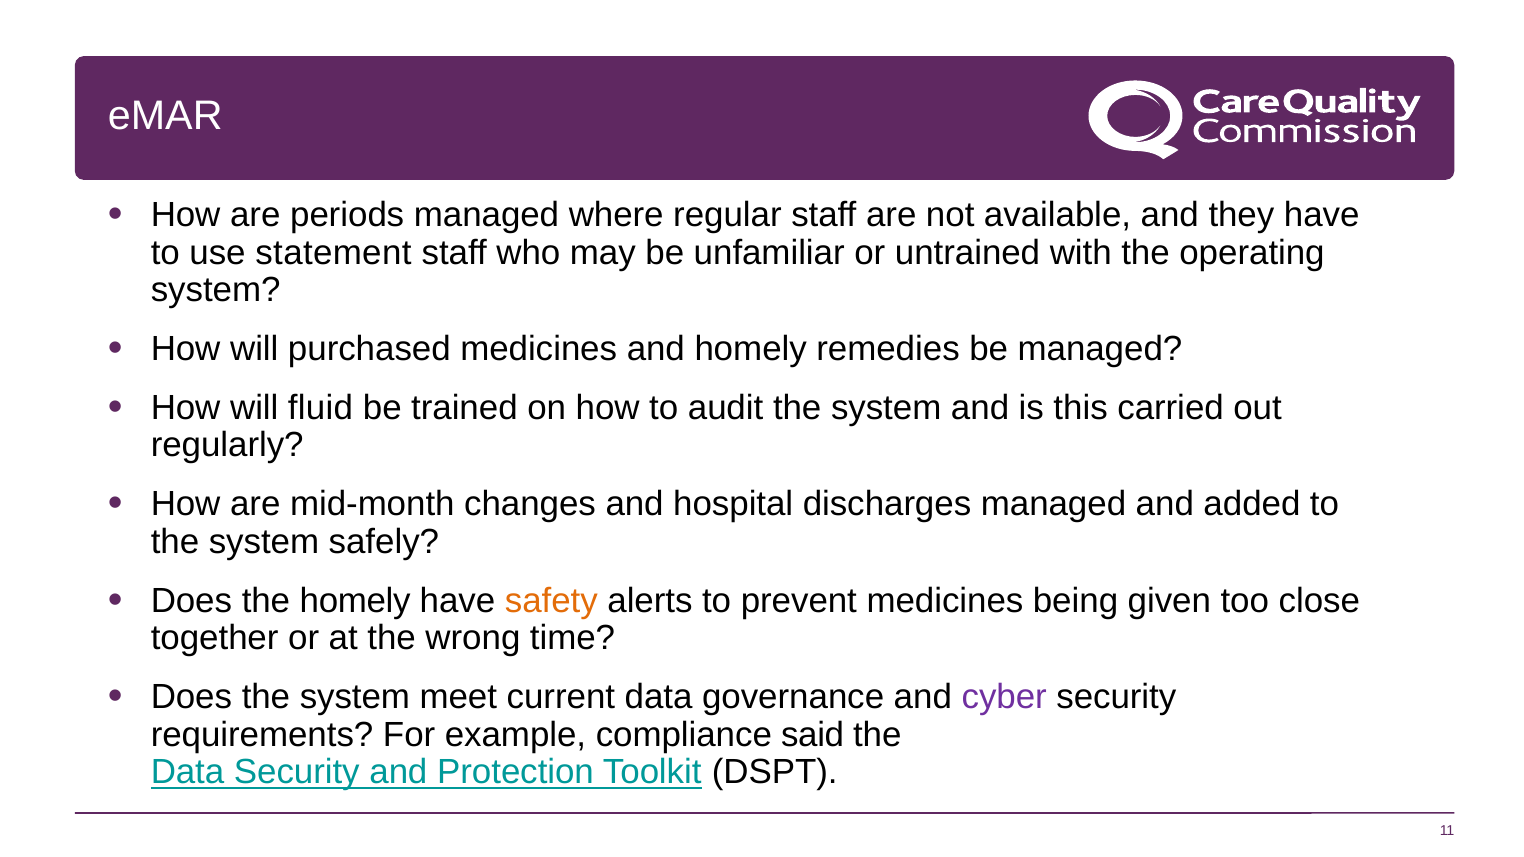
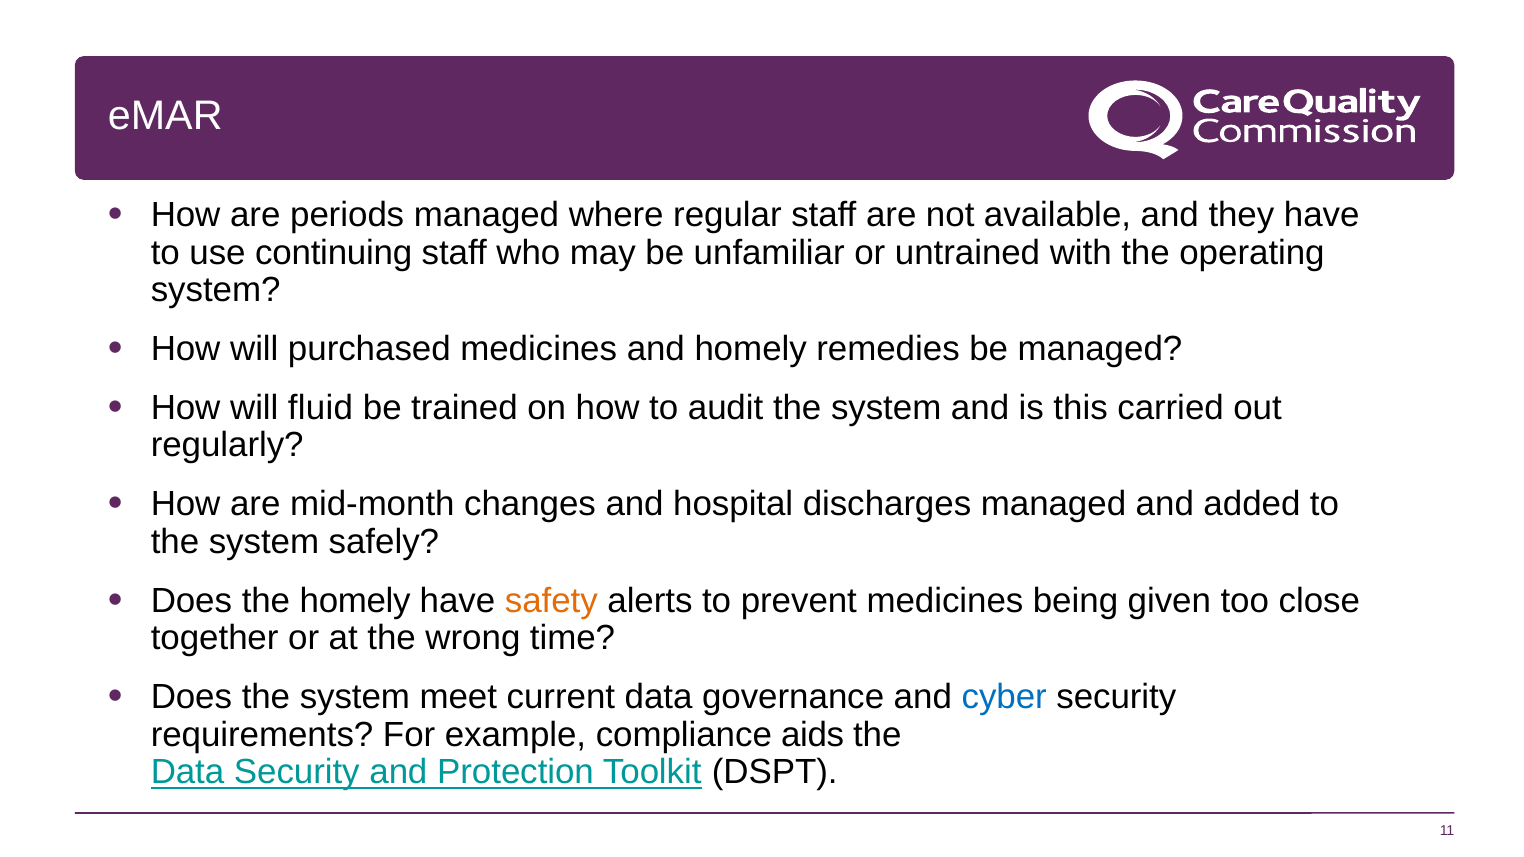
statement: statement -> continuing (334, 253)
cyber colour: purple -> blue (1004, 697)
said: said -> aids (813, 735)
